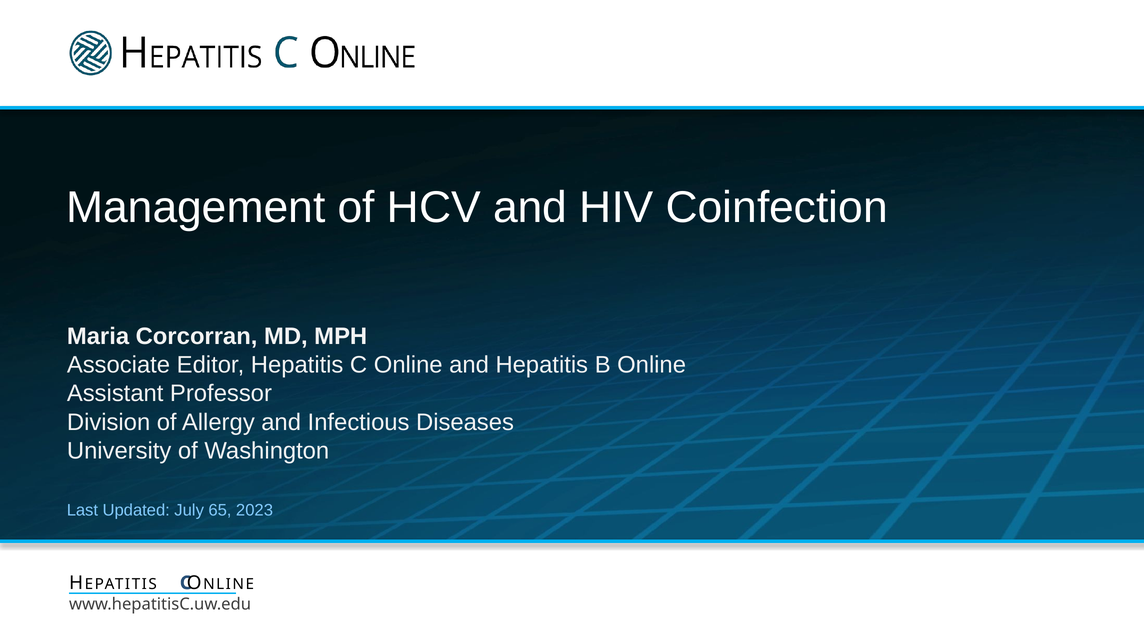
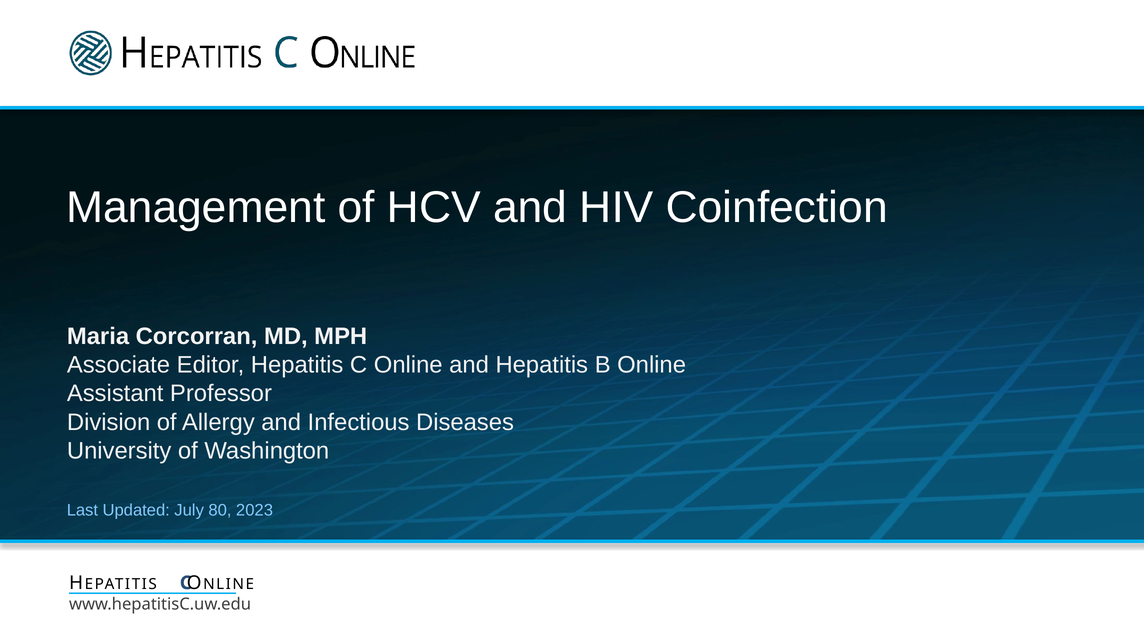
65: 65 -> 80 (220, 511)
